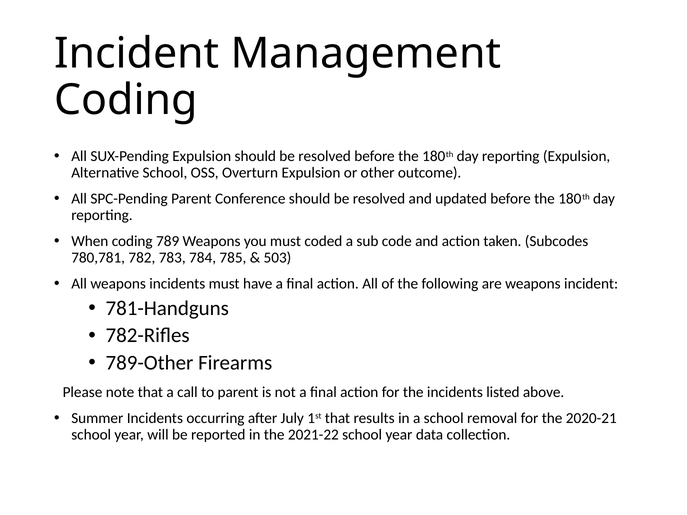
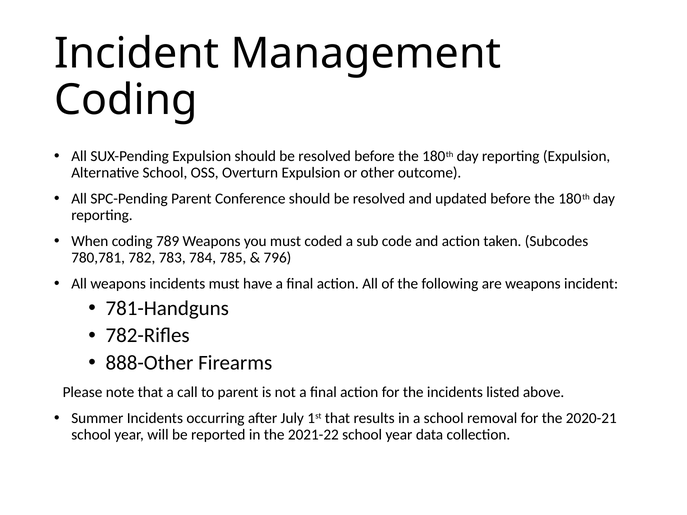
503: 503 -> 796 (277, 258)
789-Other: 789-Other -> 888-Other (149, 363)
